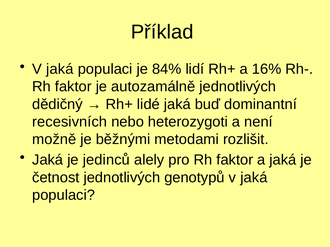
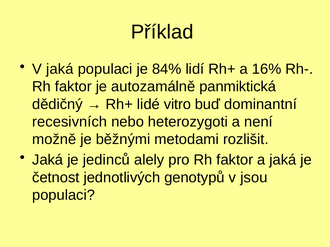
autozamálně jednotlivých: jednotlivých -> panmiktická (238, 87)
lidé jaká: jaká -> vitro (177, 104)
genotypů v jaká: jaká -> jsou (254, 178)
